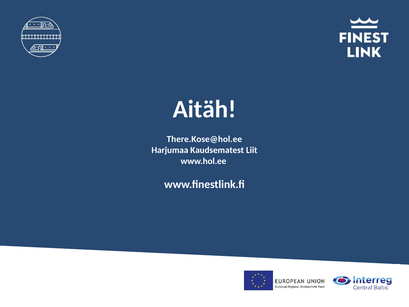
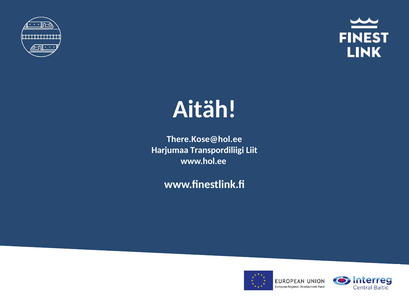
Kaudsematest: Kaudsematest -> Transpordiliigi (217, 150)
